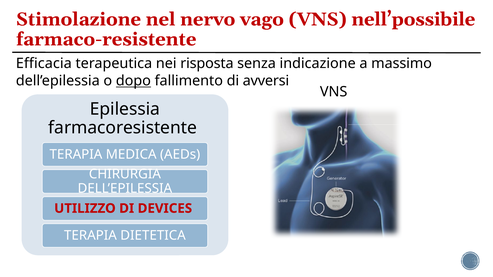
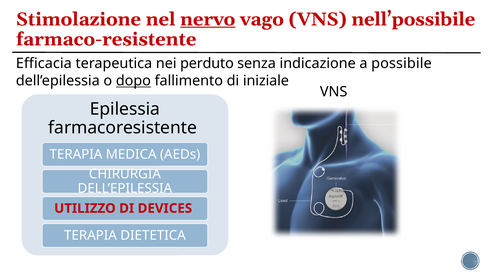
nervo underline: none -> present (208, 19)
risposta: risposta -> perduto (207, 64)
massimo: massimo -> possibile (401, 64)
avversi: avversi -> iniziale (266, 81)
